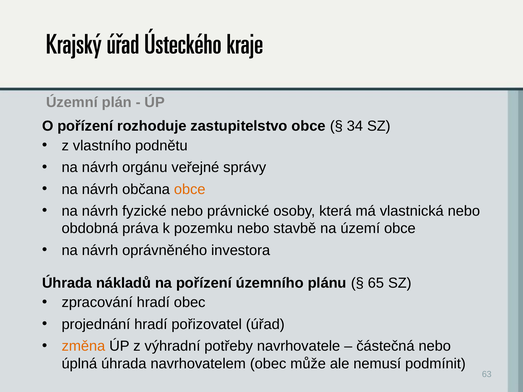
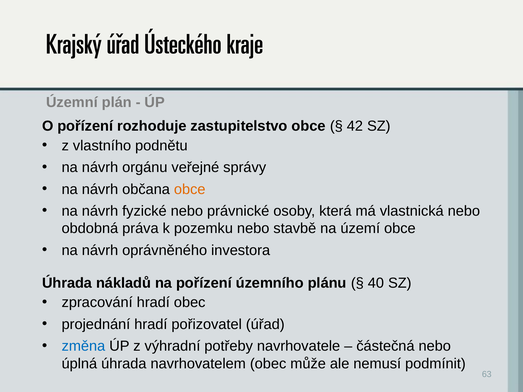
34: 34 -> 42 (355, 126)
65: 65 -> 40 (376, 283)
změna colour: orange -> blue (83, 346)
